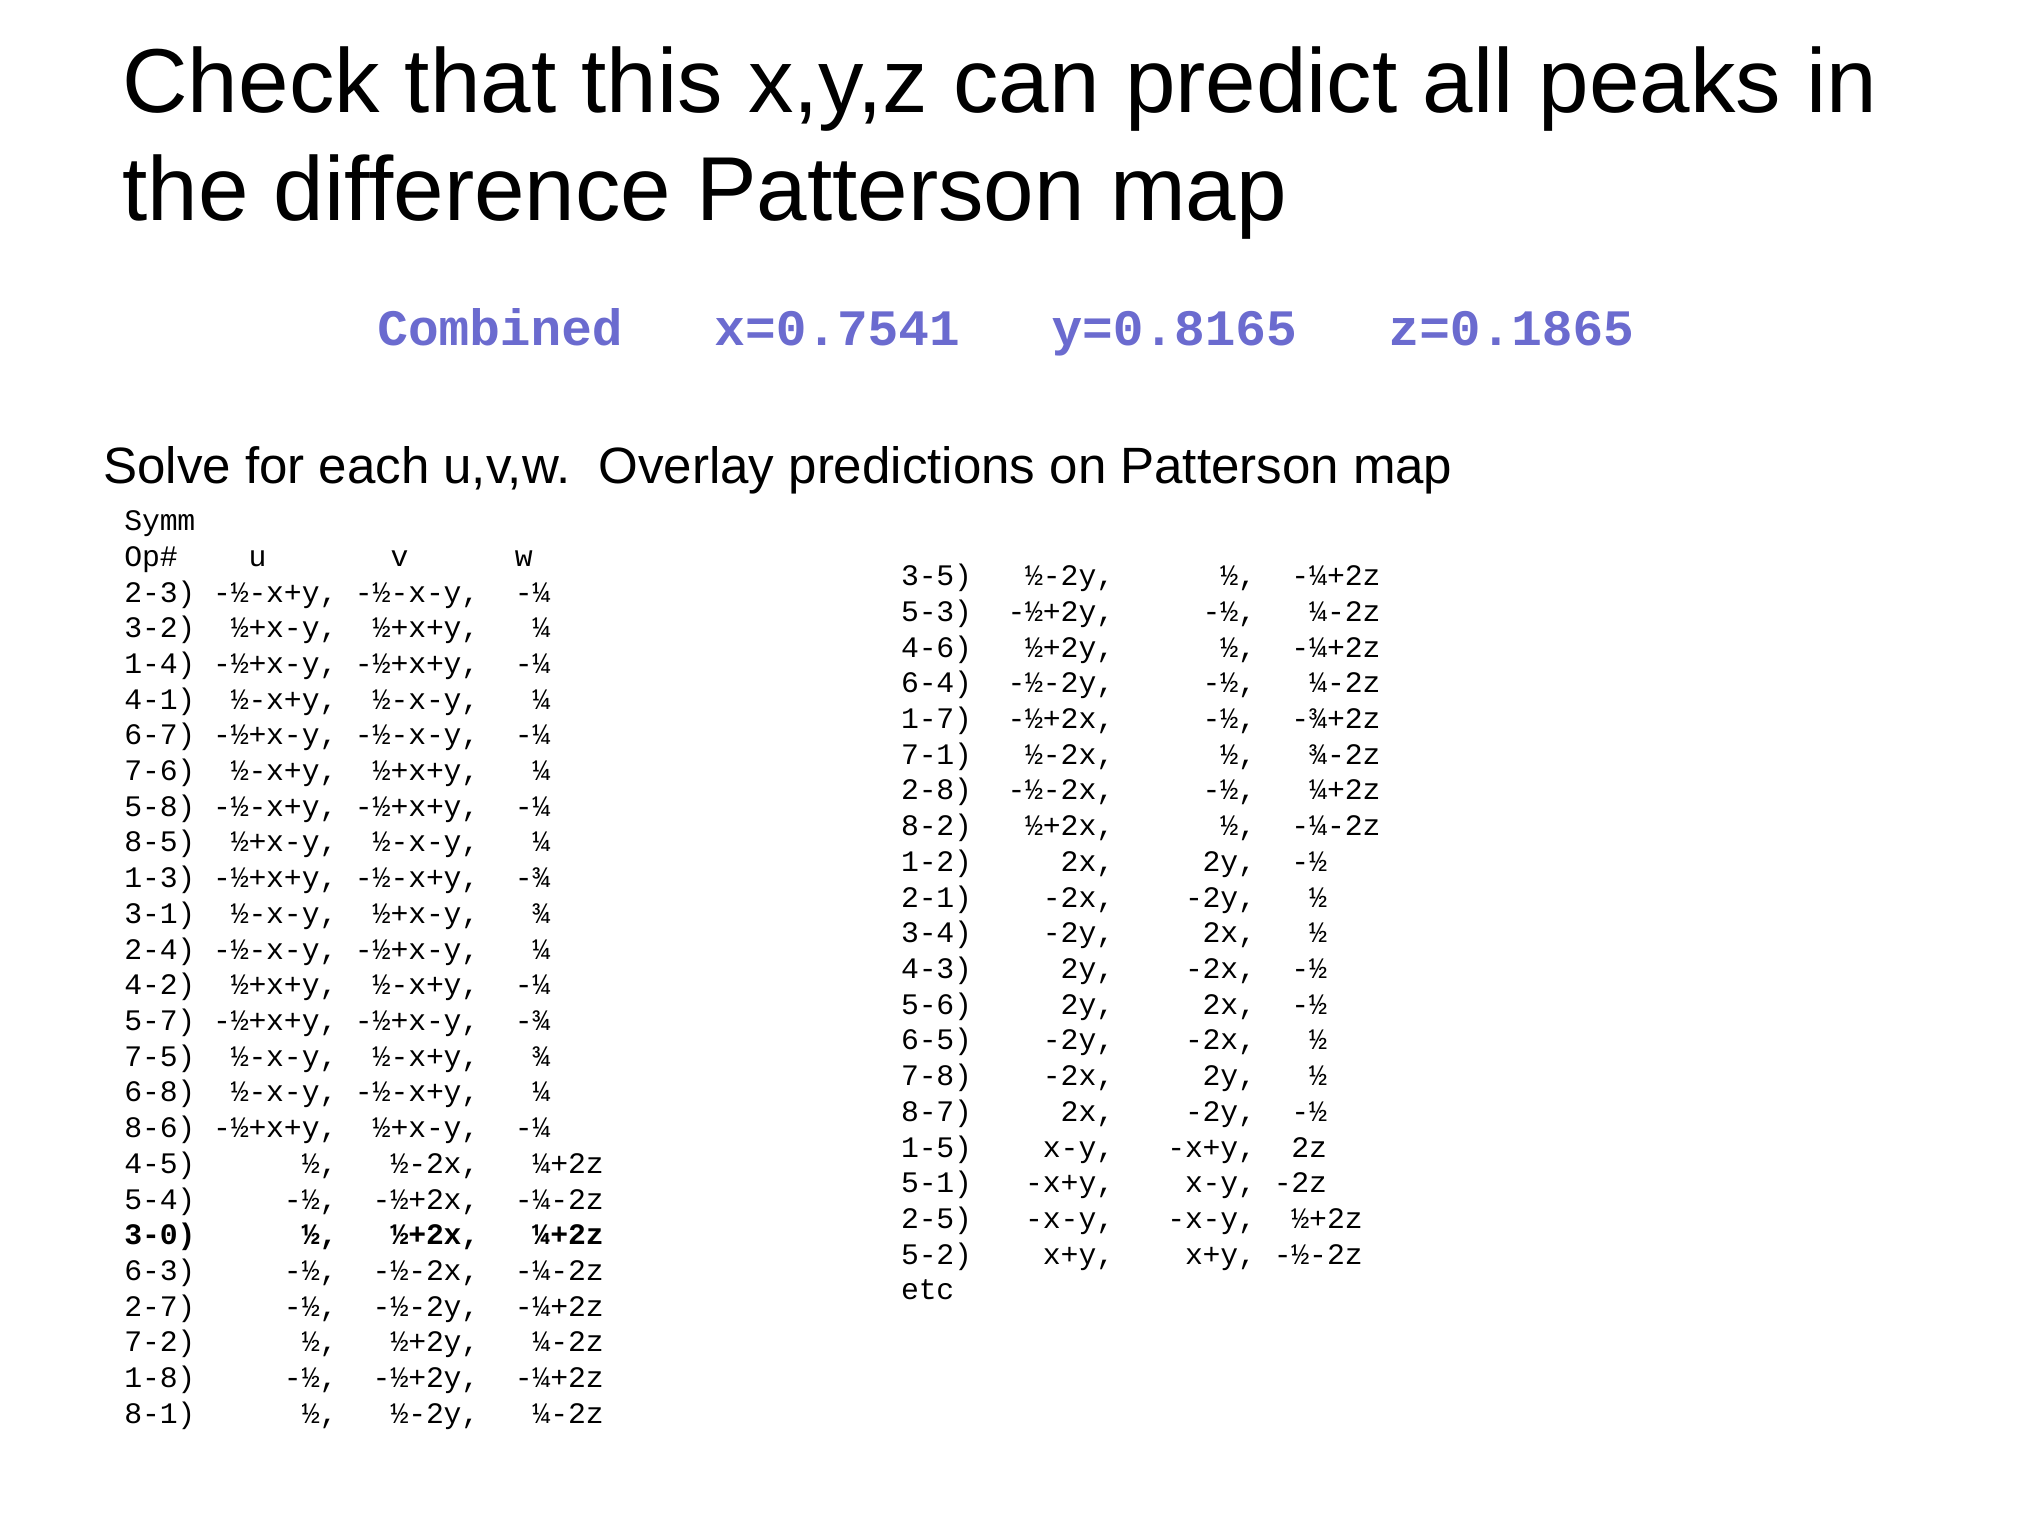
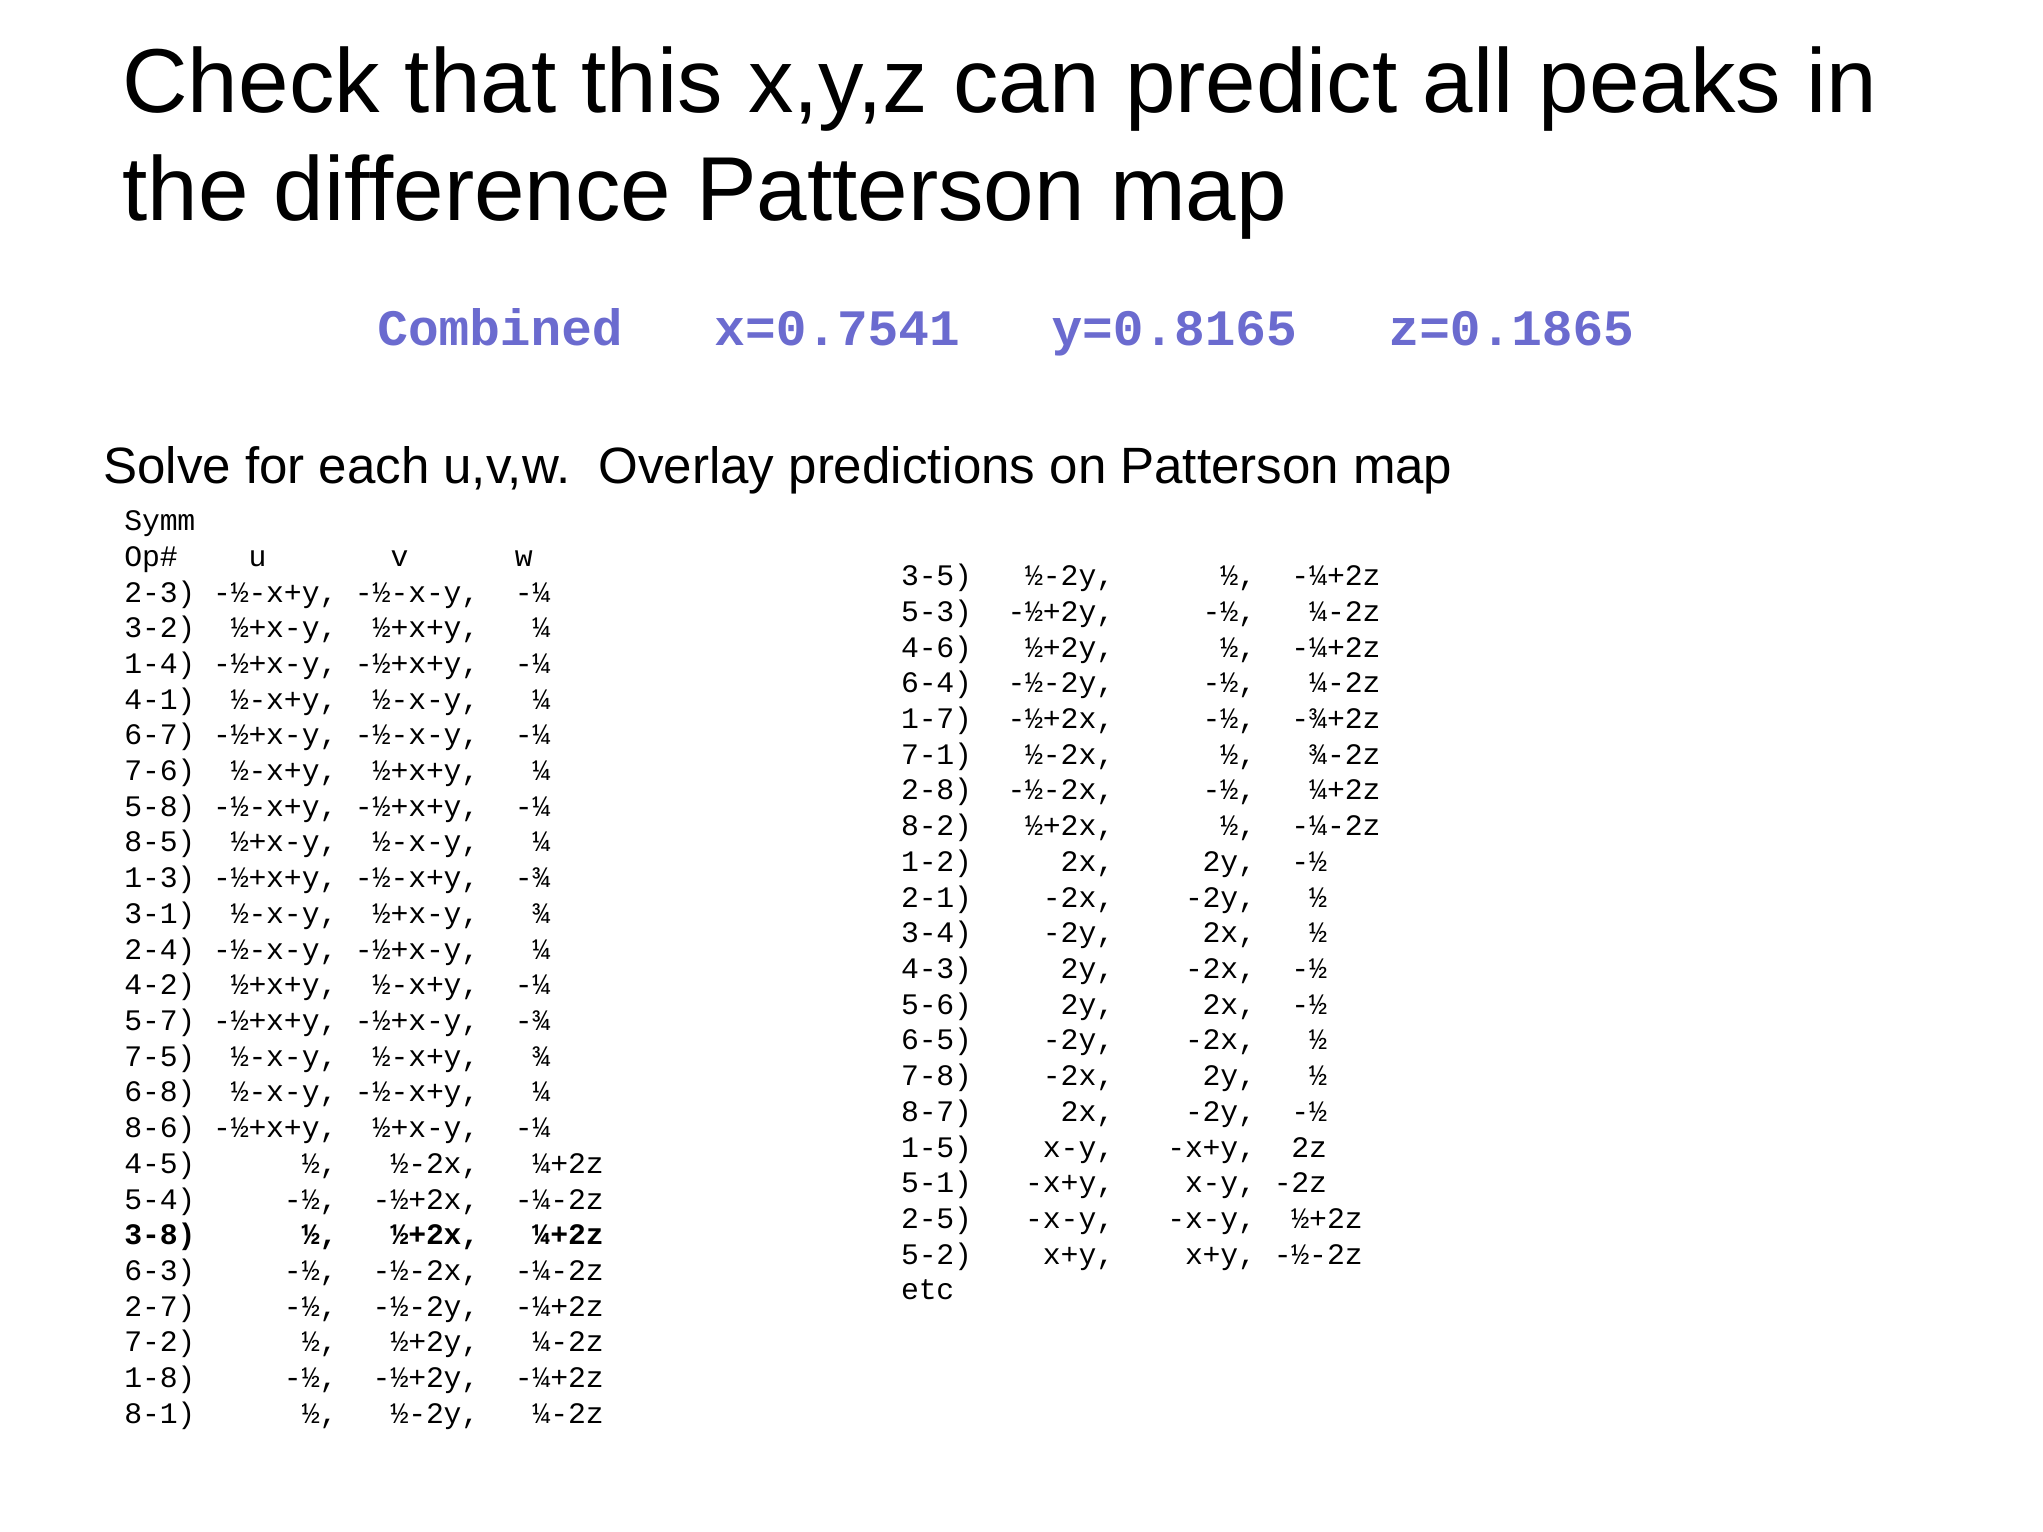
3-0: 3-0 -> 3-8 (160, 1235)
